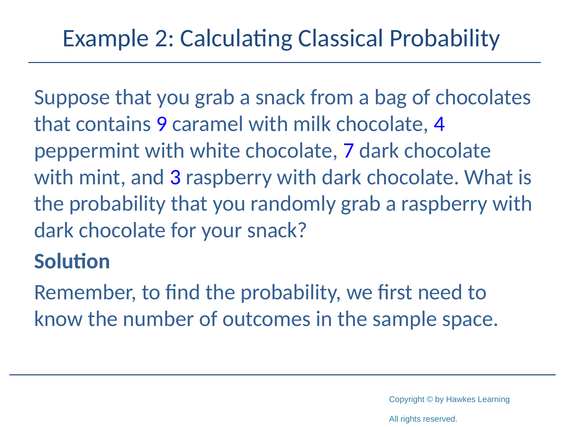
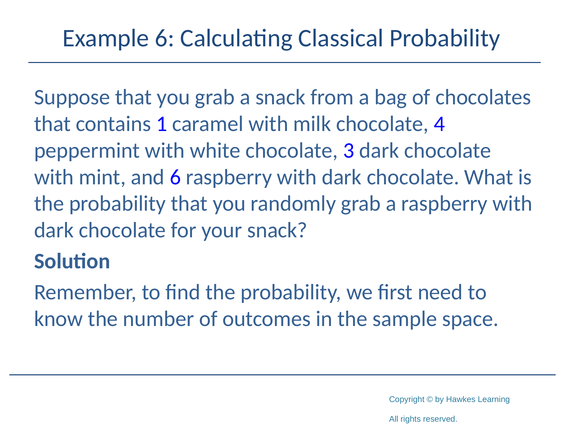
Example 2: 2 -> 6 (165, 38)
9: 9 -> 1 (162, 124)
7: 7 -> 3 (349, 150)
and 3: 3 -> 6 (175, 177)
